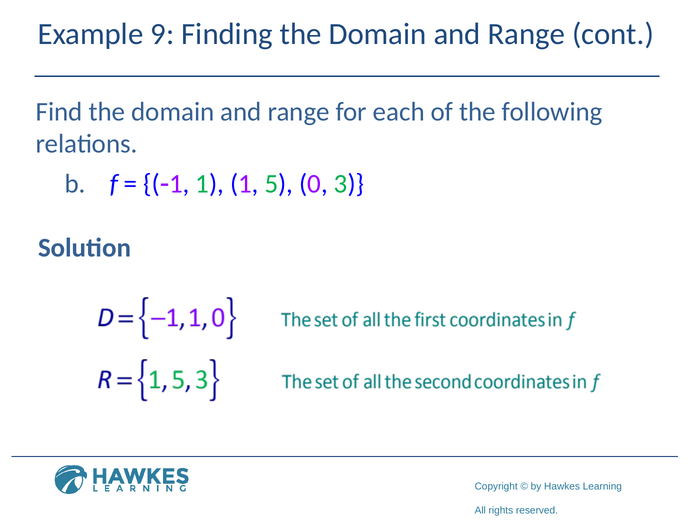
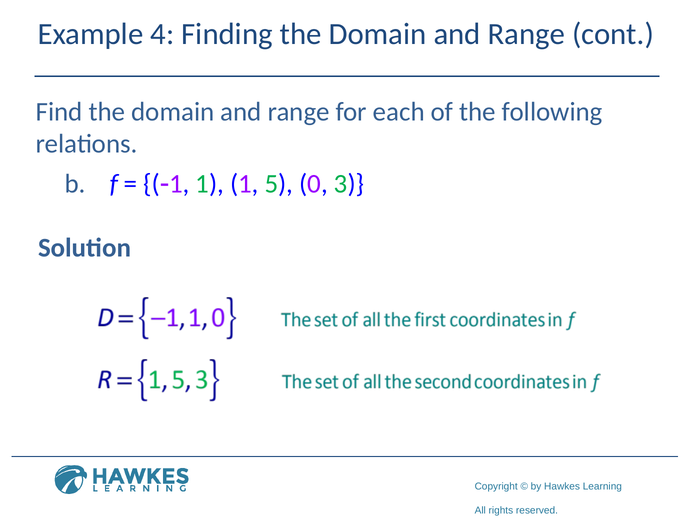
9: 9 -> 4 (162, 34)
